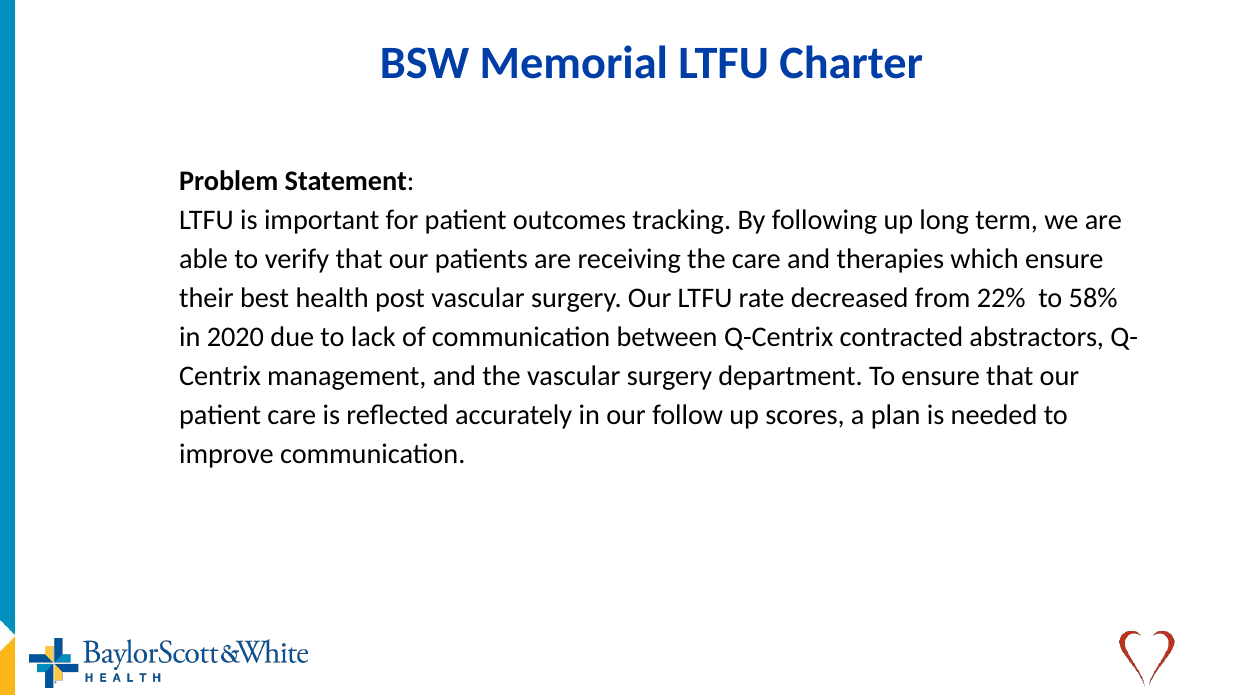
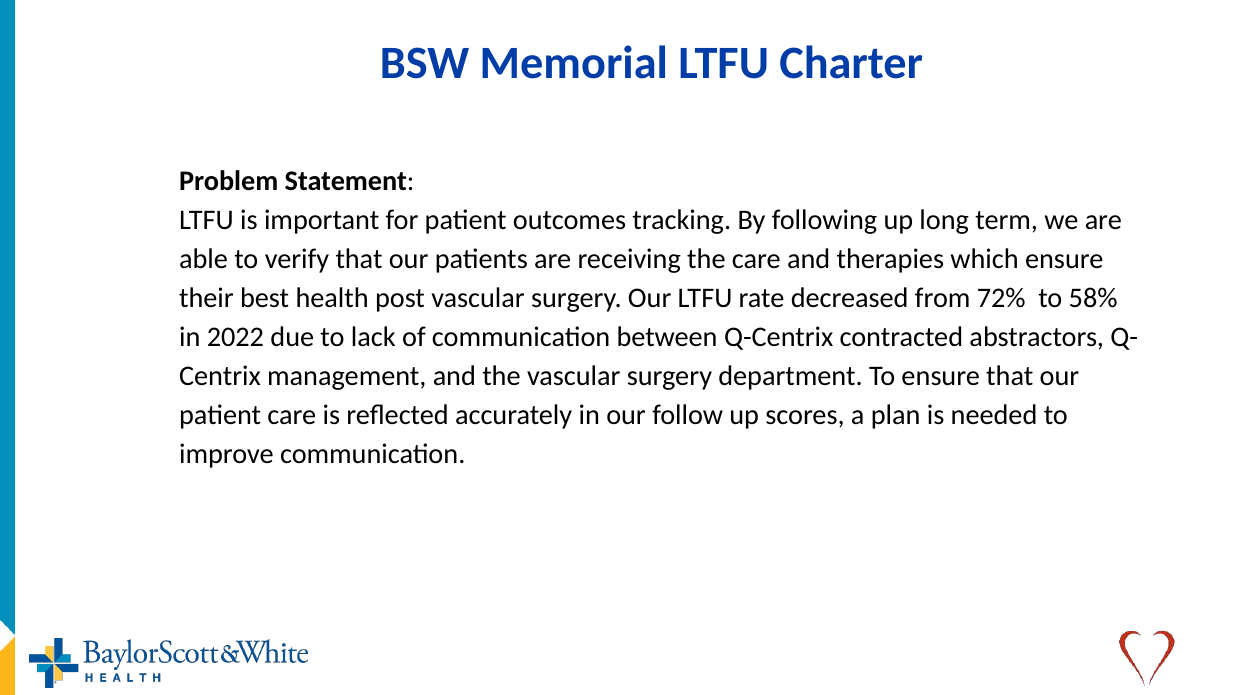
22%: 22% -> 72% (1001, 298)
2020: 2020 -> 2022 (235, 337)
